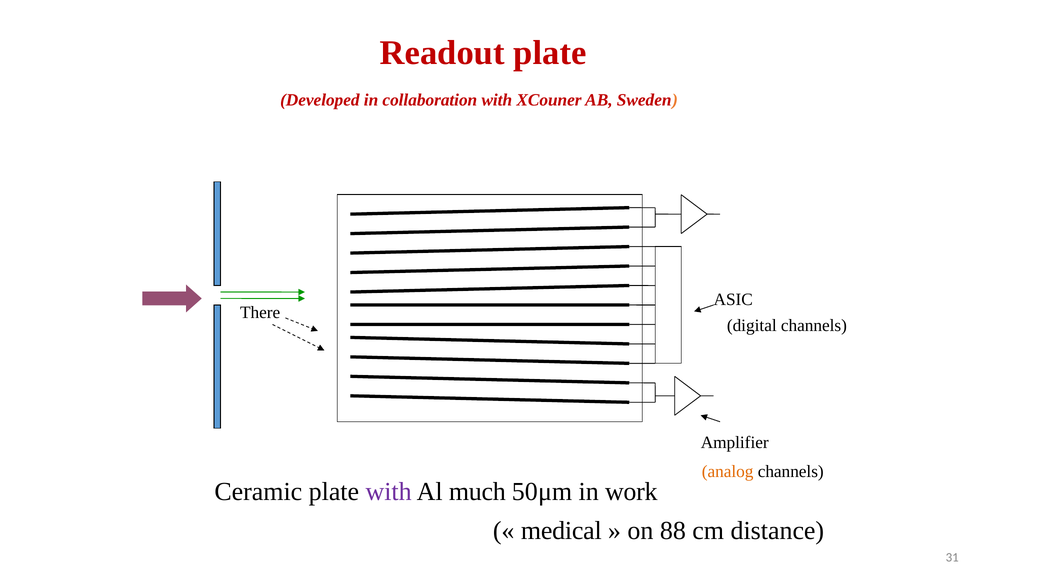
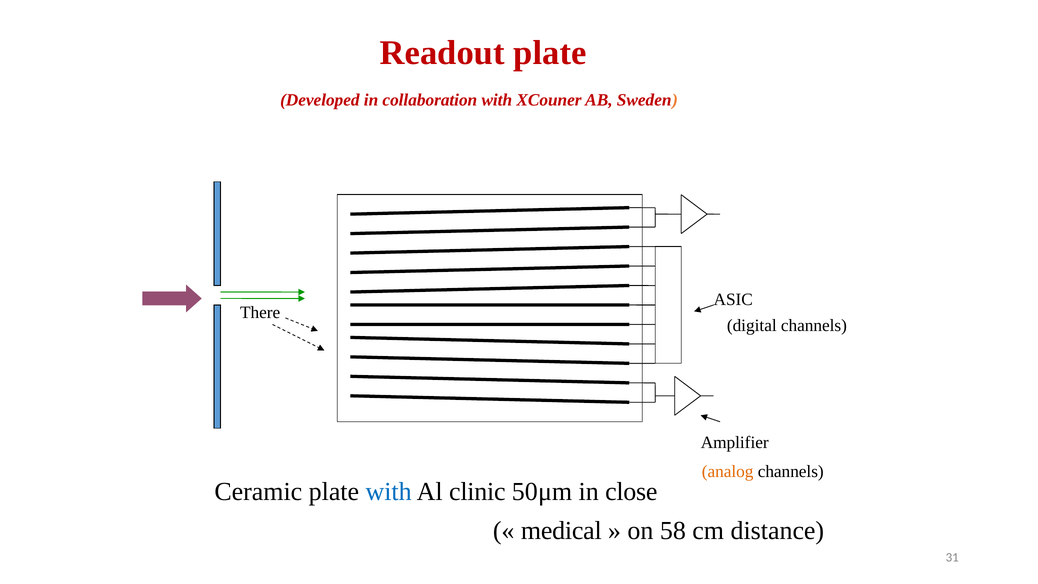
with colour: purple -> blue (389, 492)
much: much -> clinic (477, 492)
work: work -> close (631, 492)
88: 88 -> 58 (673, 531)
